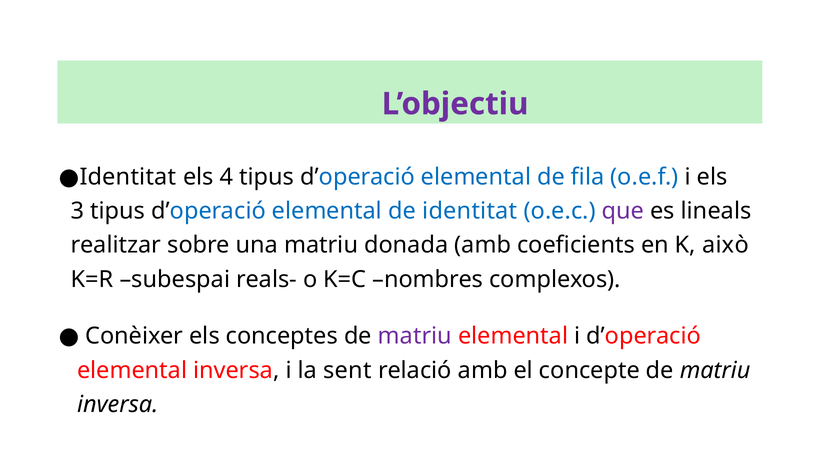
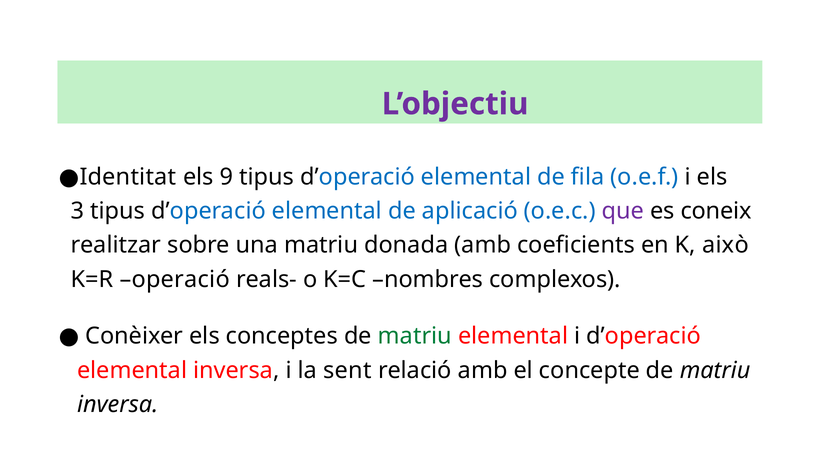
4: 4 -> 9 (227, 177)
de identitat: identitat -> aplicació (470, 211)
lineals: lineals -> coneix (716, 211)
subespai: subespai -> operació (175, 279)
matriu colour: purple -> green (415, 336)
